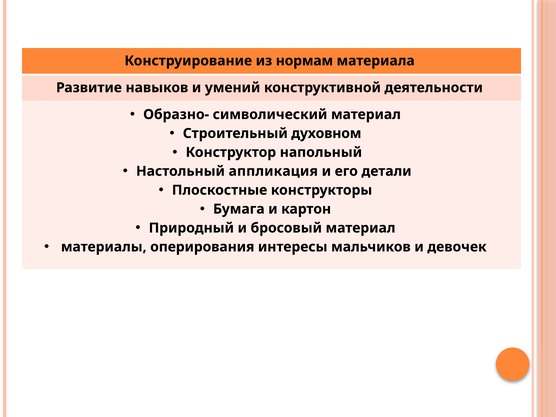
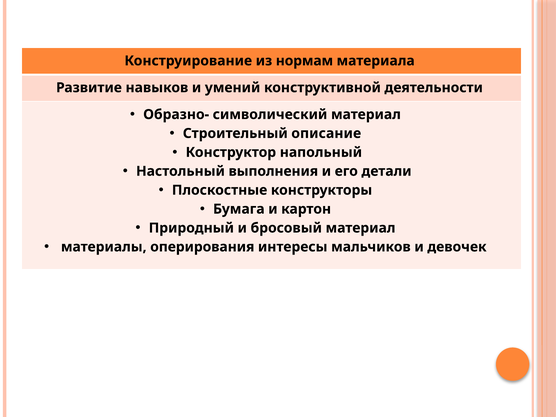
духовном: духовном -> описание (326, 133)
аппликация: аппликация -> выполнения (273, 171)
